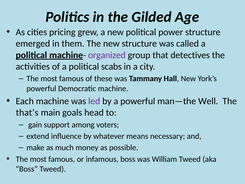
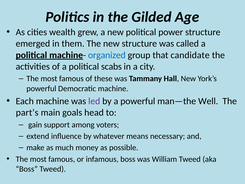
pricing: pricing -> wealth (62, 32)
organized colour: purple -> blue (107, 55)
detectives: detectives -> candidate (190, 55)
that’s: that’s -> part’s (27, 112)
